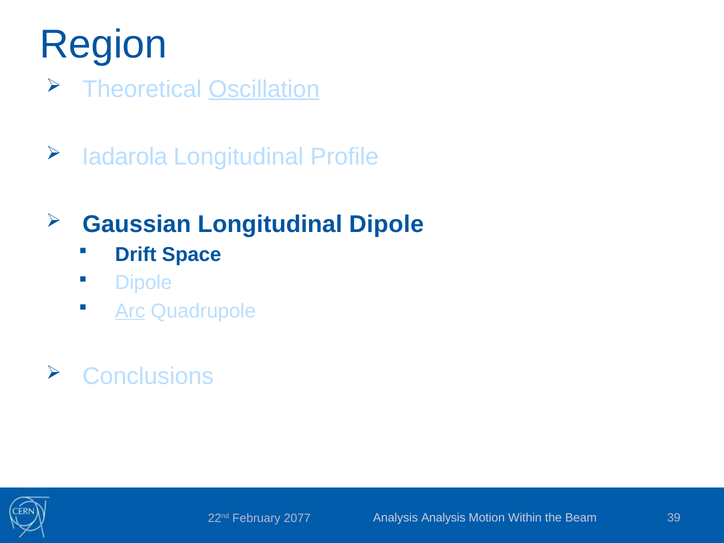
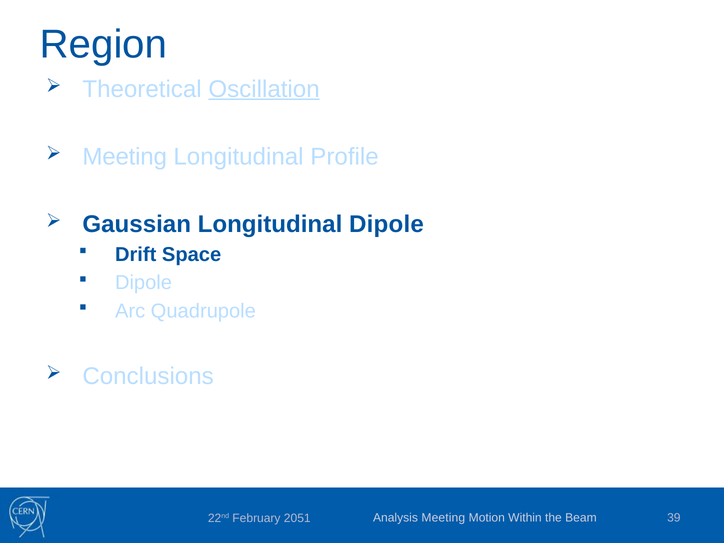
Iadarola: Iadarola -> Meeting (125, 157)
Arc underline: present -> none (130, 311)
Analysis Analysis: Analysis -> Meeting (443, 518)
2077: 2077 -> 2051 (297, 518)
